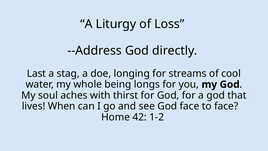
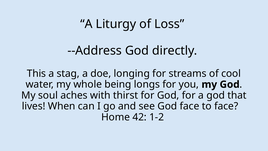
Last: Last -> This (36, 73)
